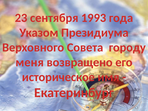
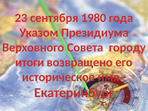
1993: 1993 -> 1980 (94, 18)
меня: меня -> итоги (30, 62)
